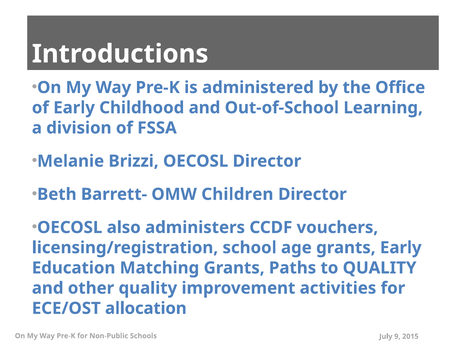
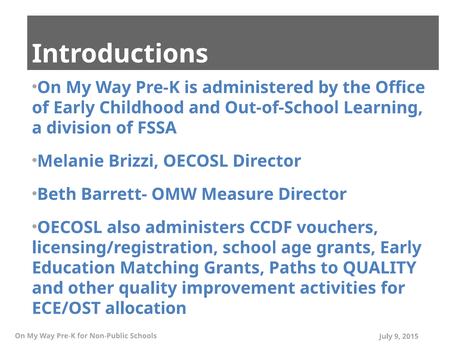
Children: Children -> Measure (237, 194)
